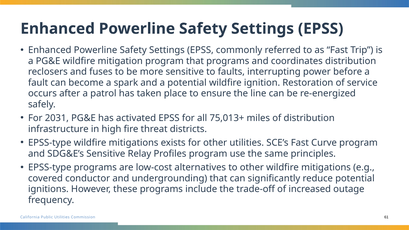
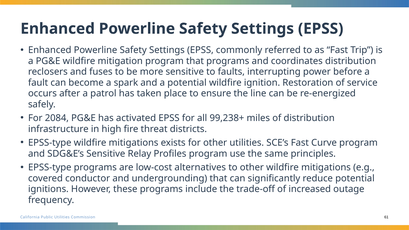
2031: 2031 -> 2084 (57, 118)
75,013+: 75,013+ -> 99,238+ (227, 118)
